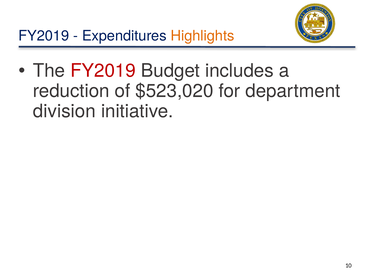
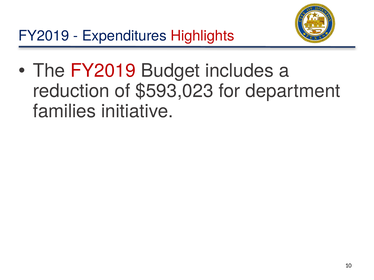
Highlights colour: orange -> red (202, 36)
$523,020: $523,020 -> $593,023 (174, 91)
division: division -> families (64, 111)
